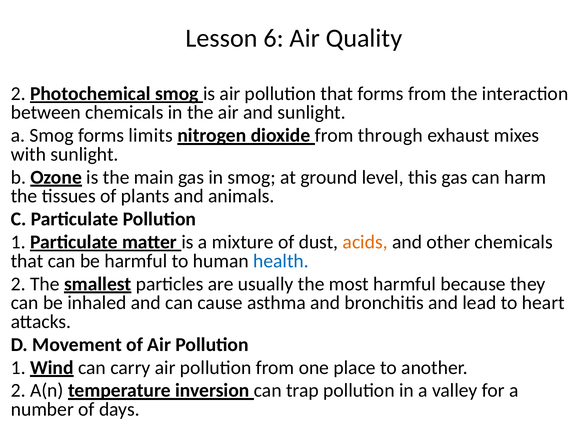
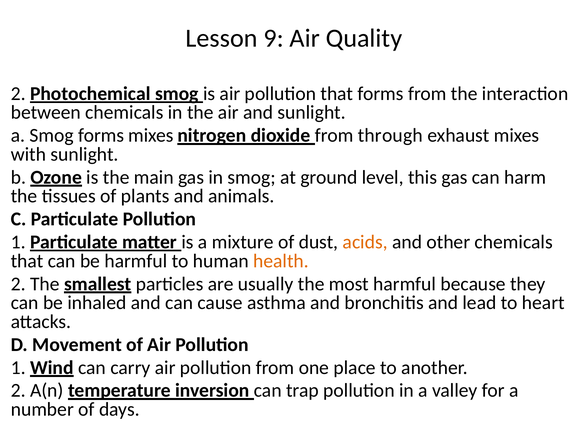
6: 6 -> 9 (274, 38)
forms limits: limits -> mixes (151, 136)
health colour: blue -> orange (281, 261)
